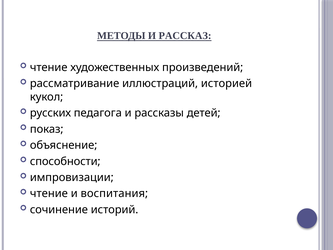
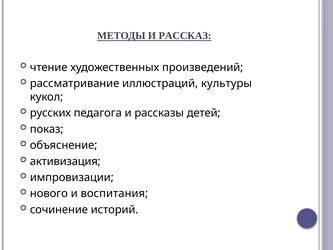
историей: историей -> культуры (226, 83)
способности: способности -> активизация (65, 161)
чтение: чтение -> нового (49, 193)
